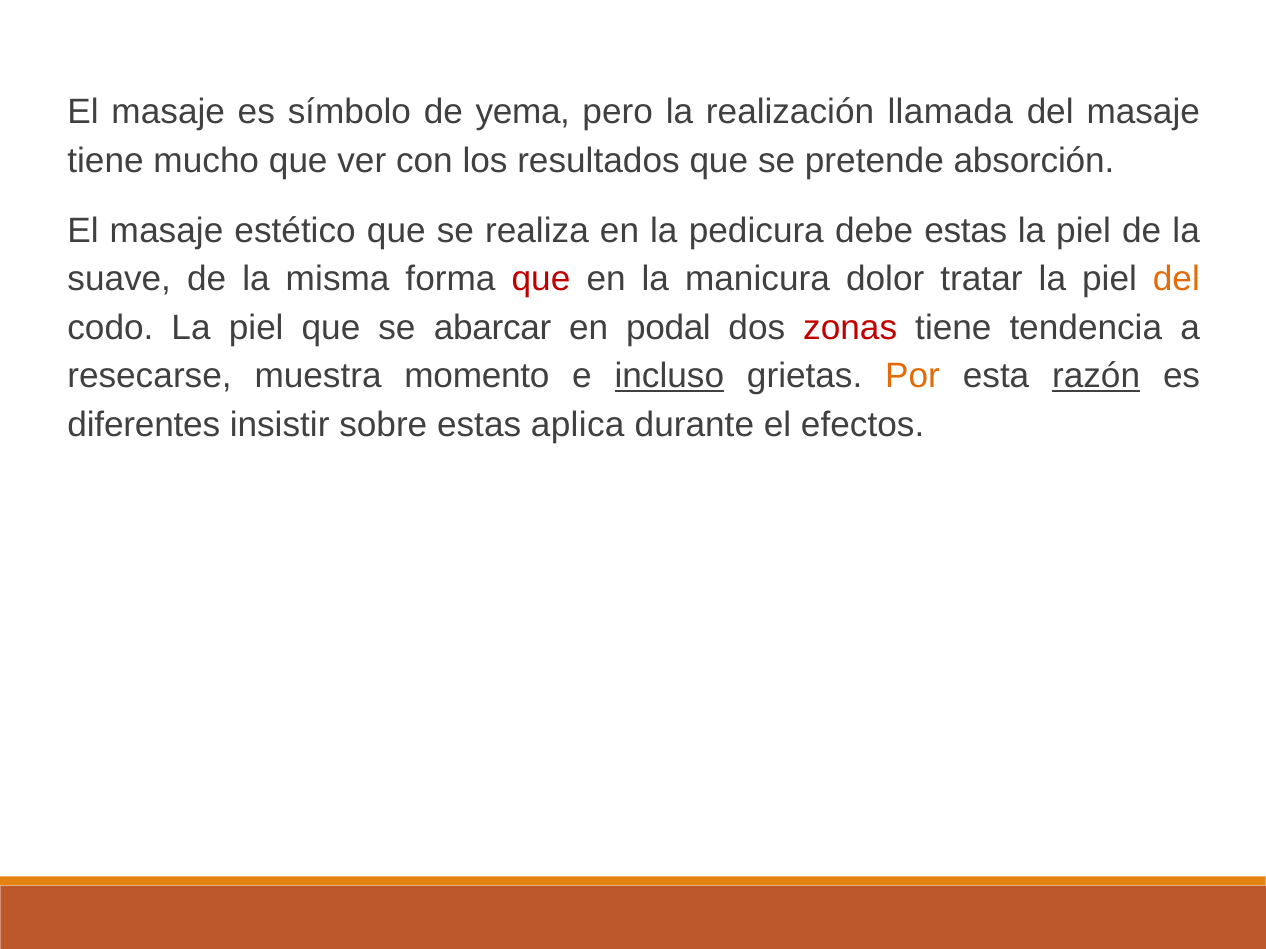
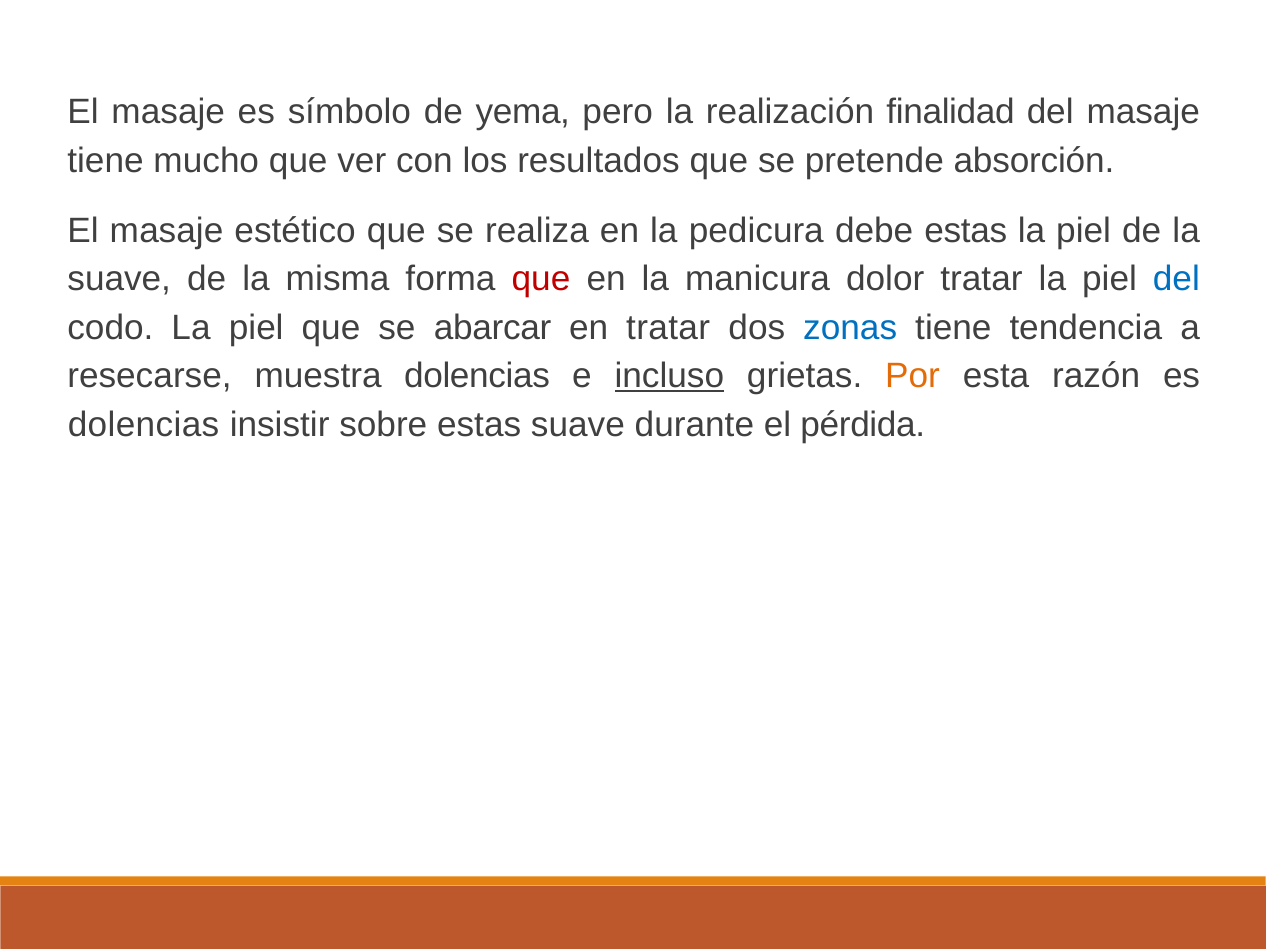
llamada: llamada -> finalidad (951, 112)
del colour: orange -> blue (1176, 279)
en podal: podal -> tratar (668, 328)
zonas colour: red -> blue (850, 328)
muestra momento: momento -> dolencias (477, 376)
razón underline: present -> none (1096, 376)
diferentes: diferentes -> dolencias (144, 425)
estas aplica: aplica -> suave (578, 425)
efectos: efectos -> pérdida (863, 425)
